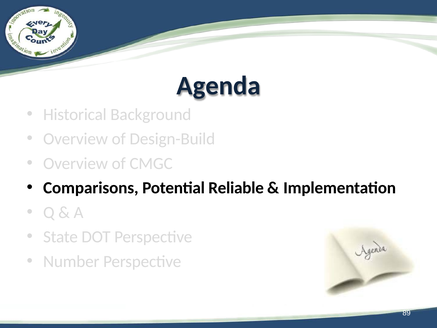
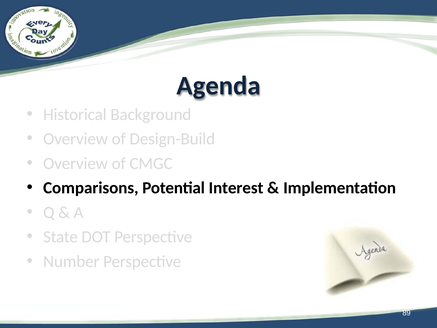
Reliable: Reliable -> Interest (236, 188)
